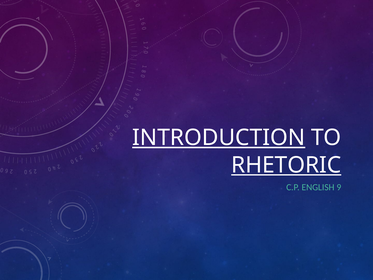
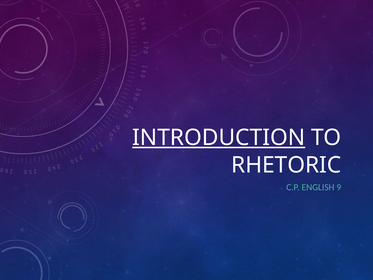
RHETORIC underline: present -> none (286, 165)
